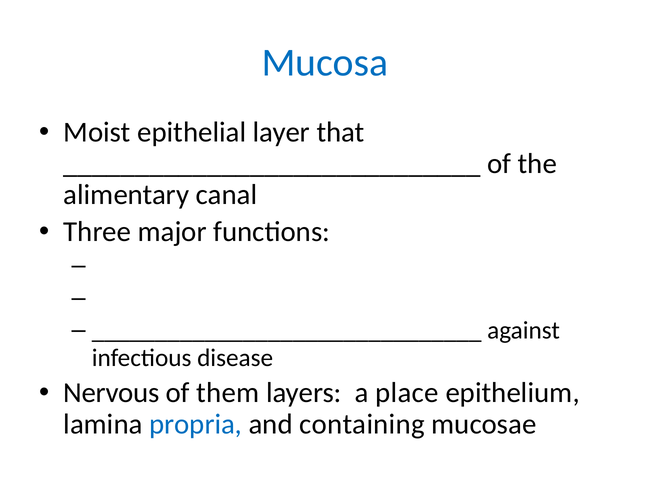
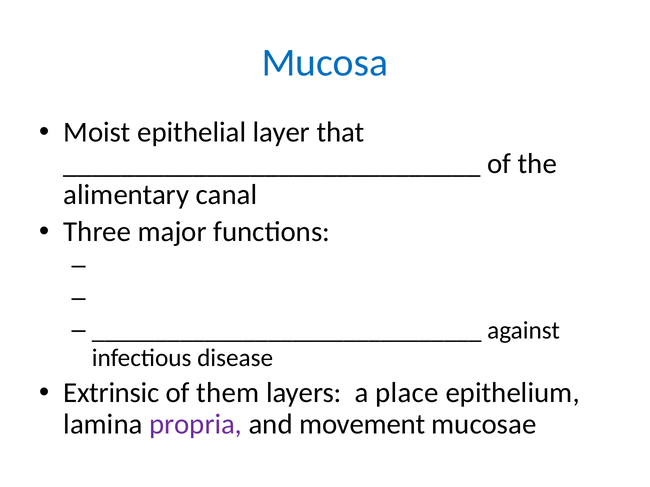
Nervous: Nervous -> Extrinsic (111, 393)
propria colour: blue -> purple (196, 425)
containing: containing -> movement (362, 425)
